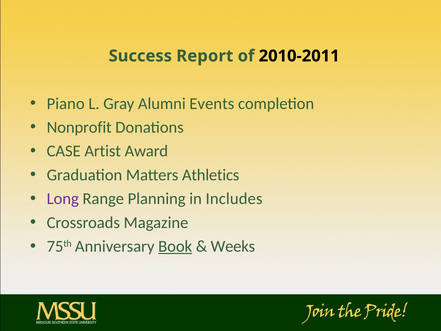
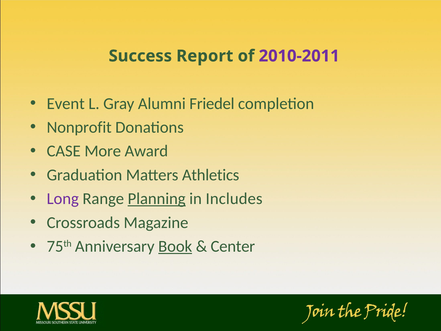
2010-2011 colour: black -> purple (299, 56)
Piano: Piano -> Event (66, 104)
Events: Events -> Friedel (212, 104)
Artist: Artist -> More (103, 151)
Planning underline: none -> present (157, 199)
Weeks: Weeks -> Center (233, 246)
